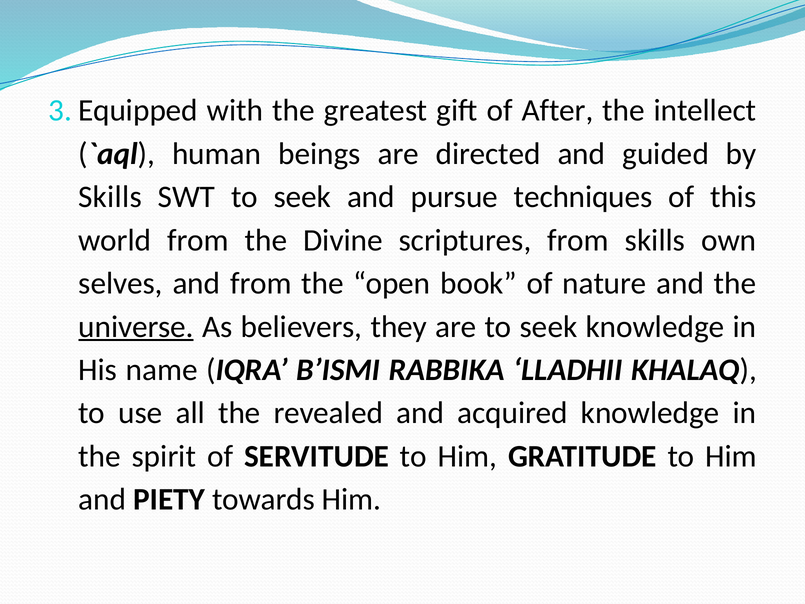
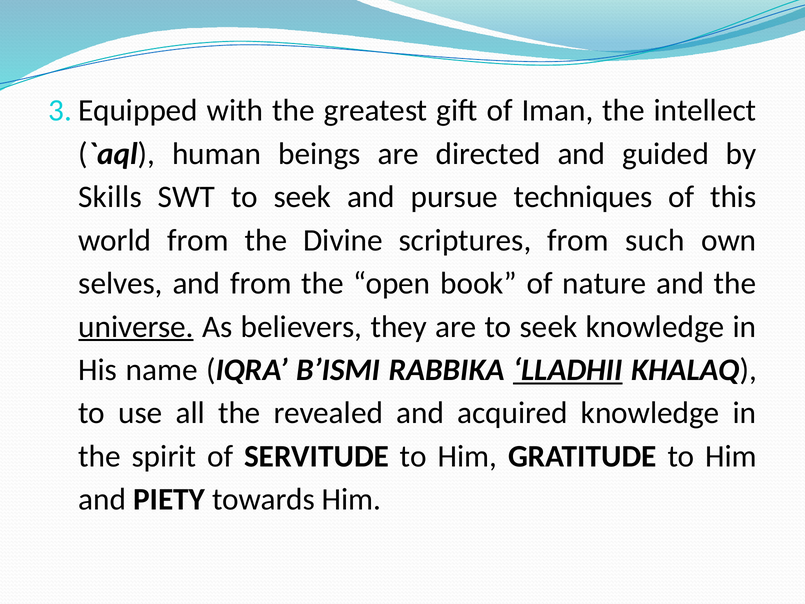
After: After -> Iman (558, 111)
from skills: skills -> such (655, 240)
LLADHII underline: none -> present (568, 370)
